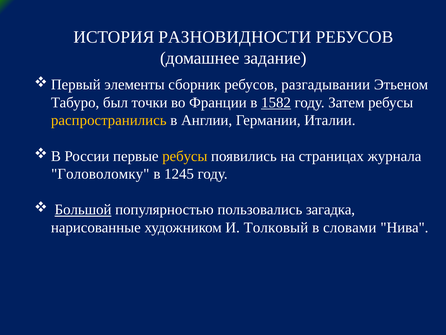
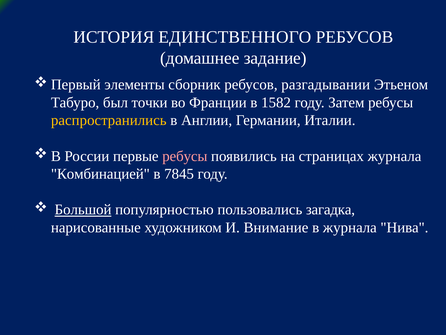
РАЗНОВИДНОСТИ: РАЗНОВИДНОСТИ -> ЕДИНСТВЕННОГО (235, 37)
1582 underline: present -> none (276, 102)
ребусы colour: yellow -> pink (185, 156)
Головоломку: Головоломку -> Комбинацией (100, 174)
1245: 1245 -> 7845 (179, 174)
Толковый: Толковый -> Внимание (276, 227)
в словами: словами -> журнала (350, 227)
